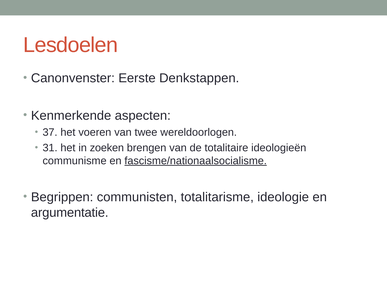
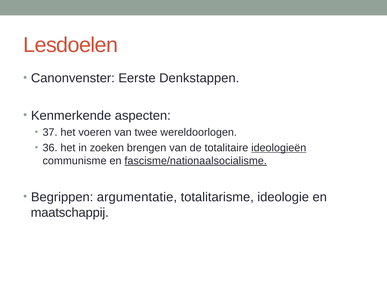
31: 31 -> 36 (50, 148)
ideologieën underline: none -> present (279, 148)
communisten: communisten -> argumentatie (137, 197)
argumentatie: argumentatie -> maatschappij (70, 213)
